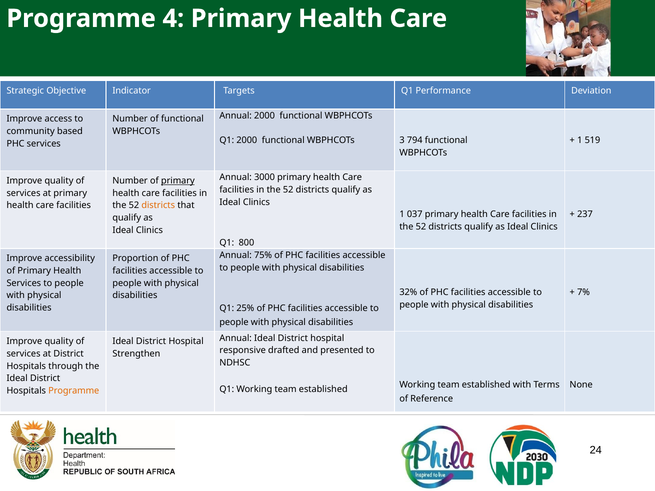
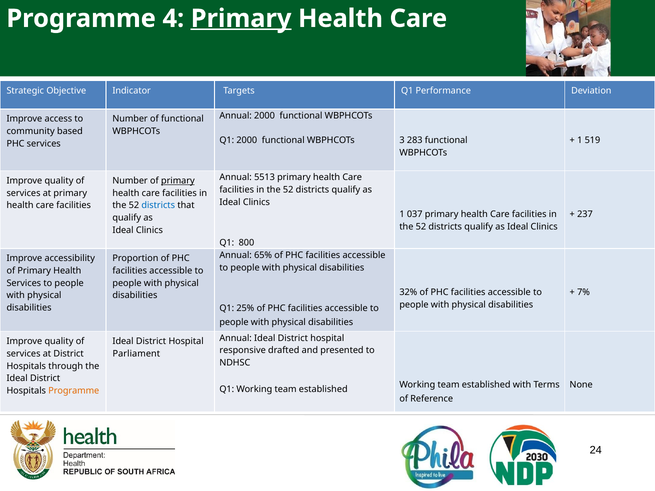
Primary underline: none -> present (241, 19)
794: 794 -> 283 (415, 140)
3000: 3000 -> 5513 (265, 177)
districts colour: orange -> blue (158, 205)
75%: 75% -> 65% (263, 255)
Strengthen: Strengthen -> Parliament (136, 354)
